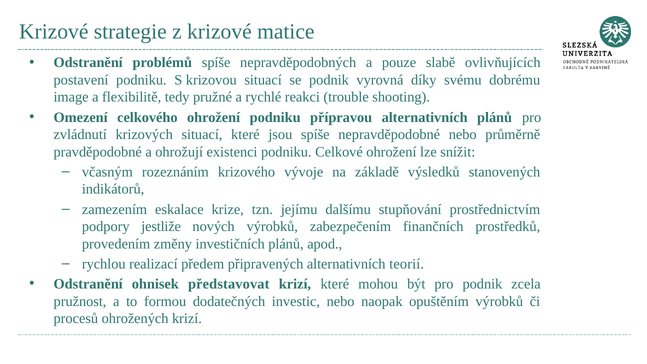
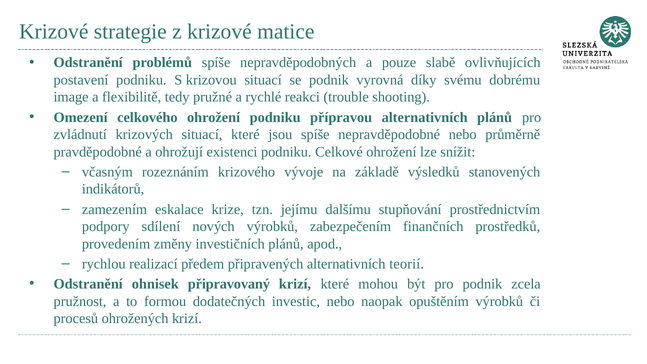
jestliže: jestliže -> sdílení (161, 227)
představovat: představovat -> připravovaný (229, 284)
